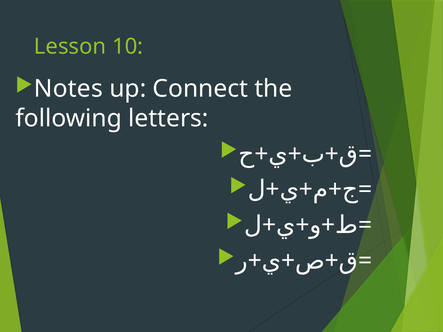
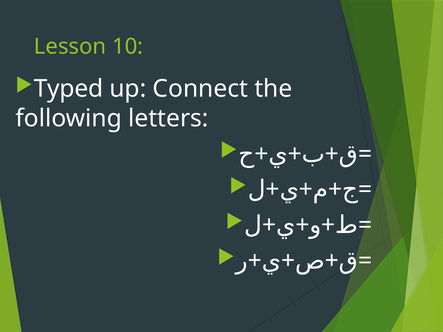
Notes: Notes -> Typed (69, 89)
